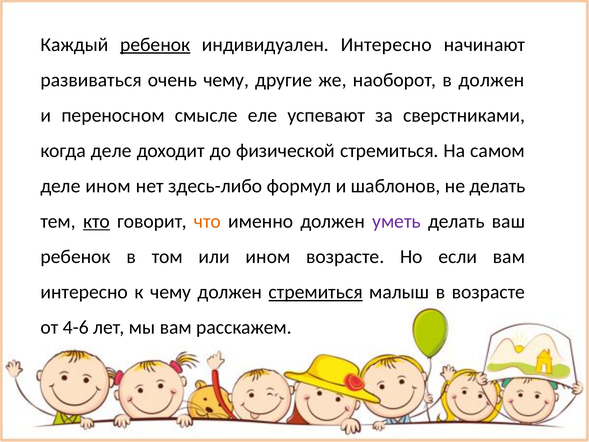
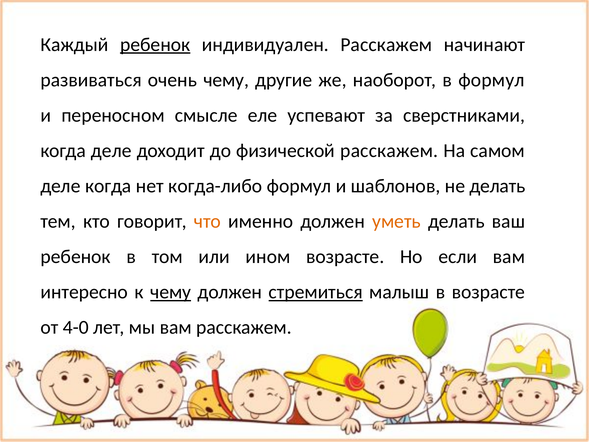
индивидуален Интересно: Интересно -> Расскажем (386, 45)
в должен: должен -> формул (491, 80)
физической стремиться: стремиться -> расскажем (389, 151)
деле ином: ином -> когда (108, 186)
здесь-либо: здесь-либо -> когда-либо (215, 186)
кто underline: present -> none (97, 221)
уметь colour: purple -> orange (397, 221)
чему underline: none -> present (171, 292)
4-6: 4-6 -> 4-0 (76, 327)
